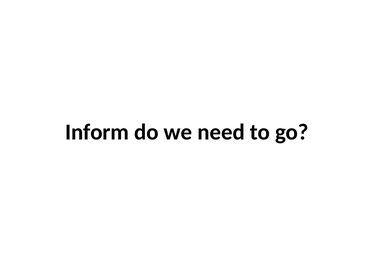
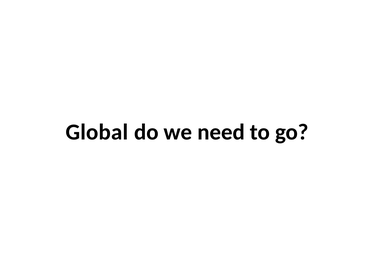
Inform: Inform -> Global (97, 132)
